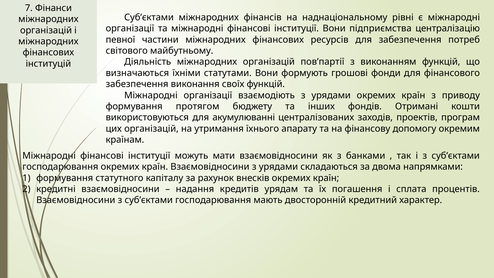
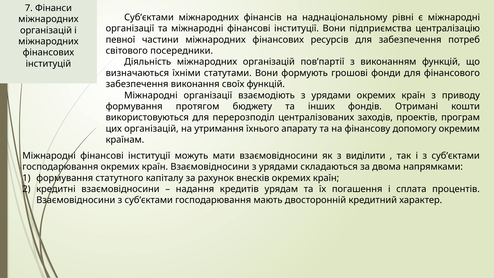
майбутньому: майбутньому -> посередники (182, 51)
акумулюванні: акумулюванні -> перерозподіл (244, 117)
банками: банками -> виділити (366, 156)
